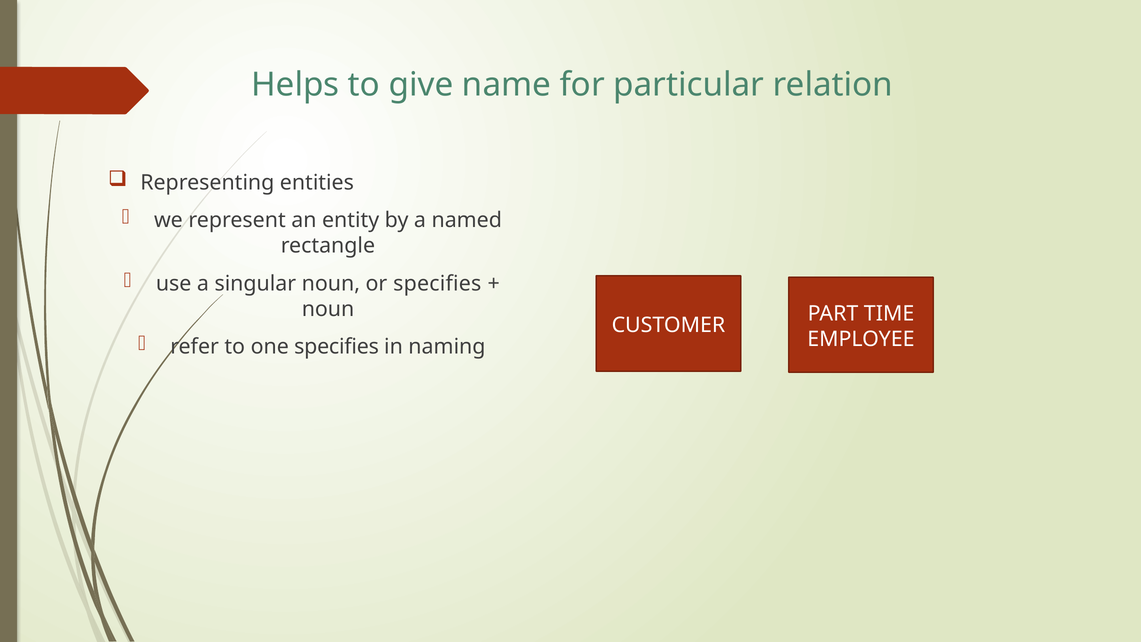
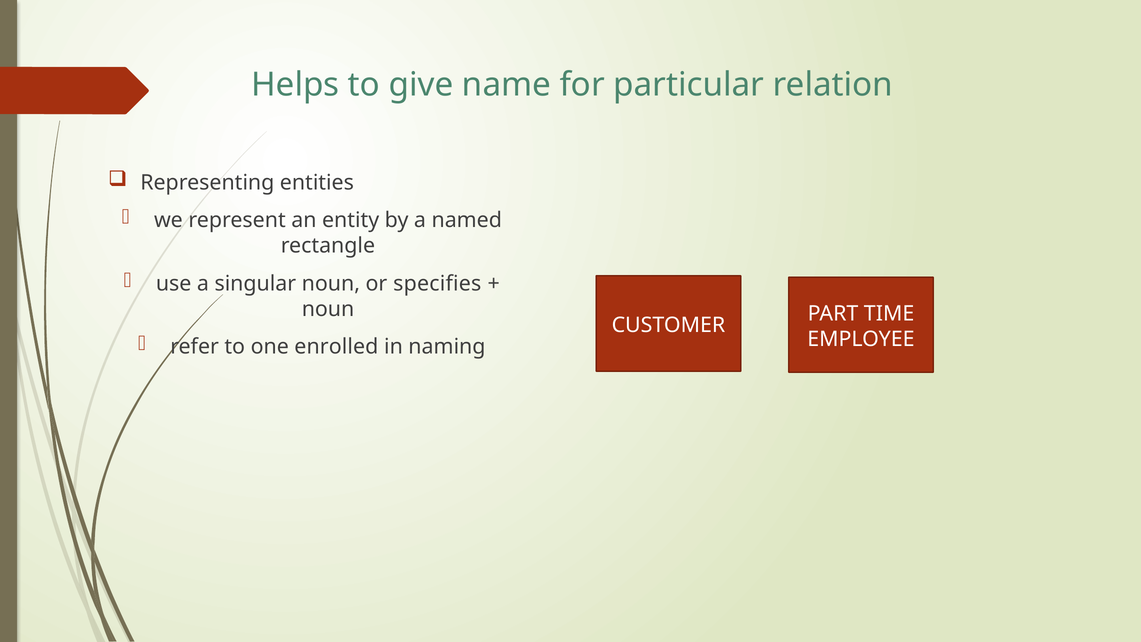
one specifies: specifies -> enrolled (336, 347)
